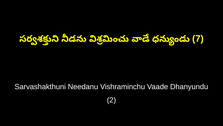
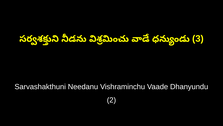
7: 7 -> 3 (198, 39)
